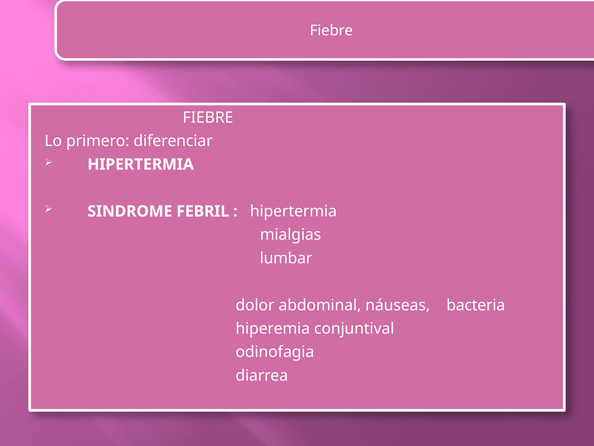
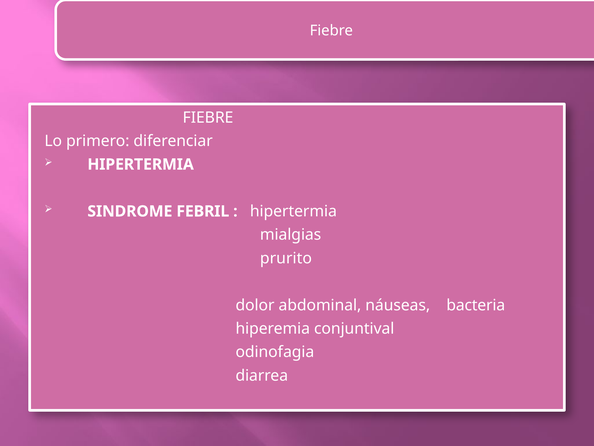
lumbar: lumbar -> prurito (286, 258)
